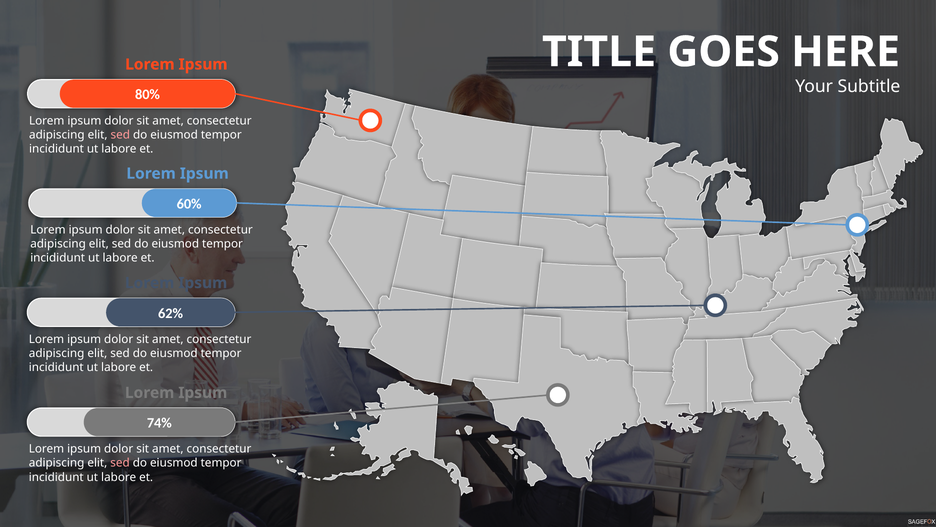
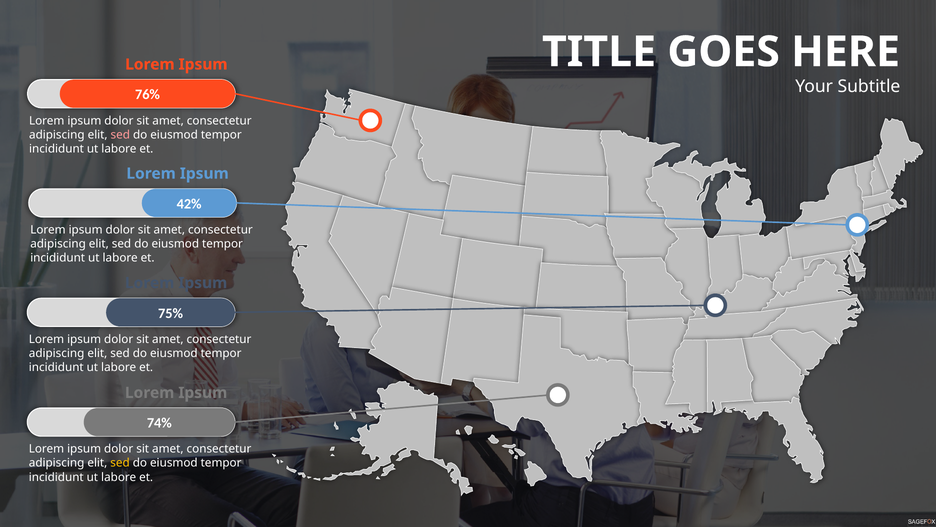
80%: 80% -> 76% (147, 95)
60%: 60% -> 42% (189, 204)
62%: 62% -> 75% (171, 313)
sed colour: pink -> yellow (120, 463)
